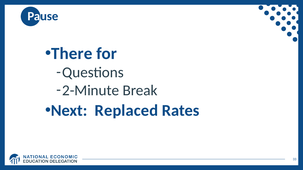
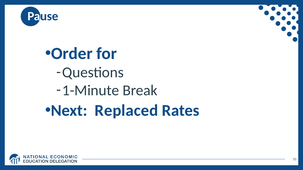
There: There -> Order (72, 54)
2-Minute: 2-Minute -> 1-Minute (91, 91)
